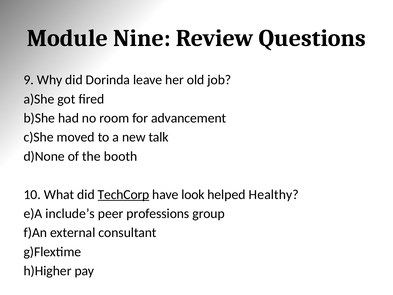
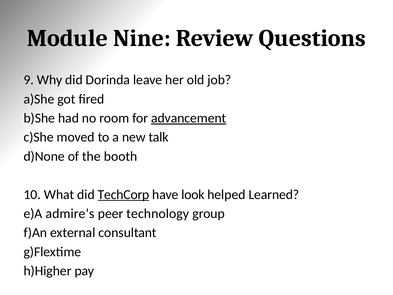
advancement underline: none -> present (189, 118)
Healthy: Healthy -> Learned (274, 194)
include’s: include’s -> admire’s (70, 213)
professions: professions -> technology (158, 213)
